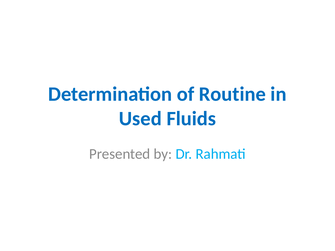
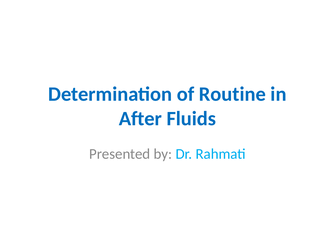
Used: Used -> After (140, 119)
